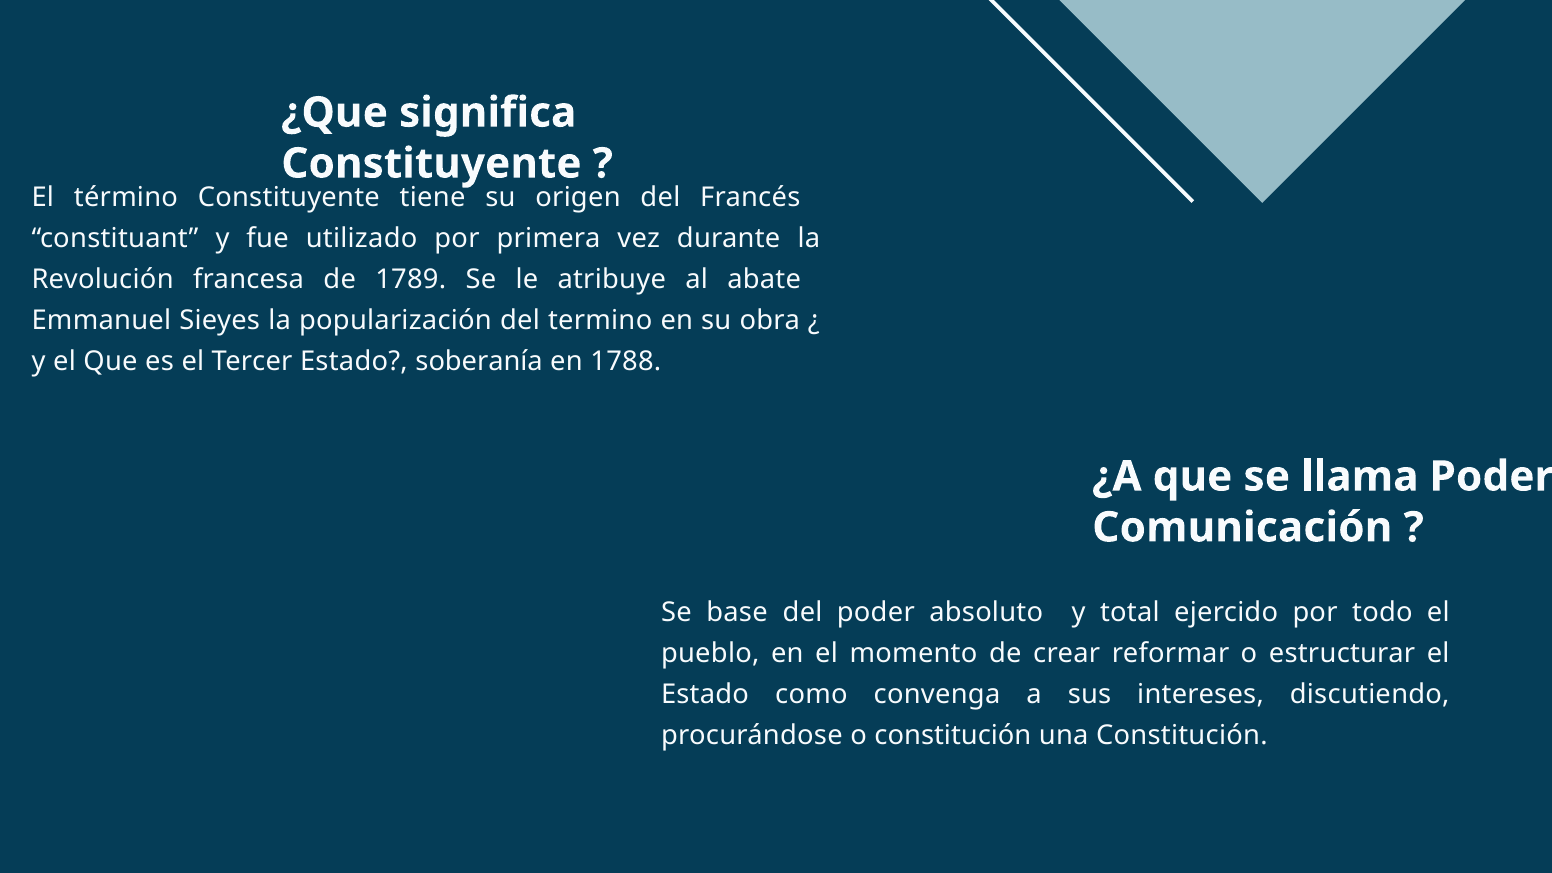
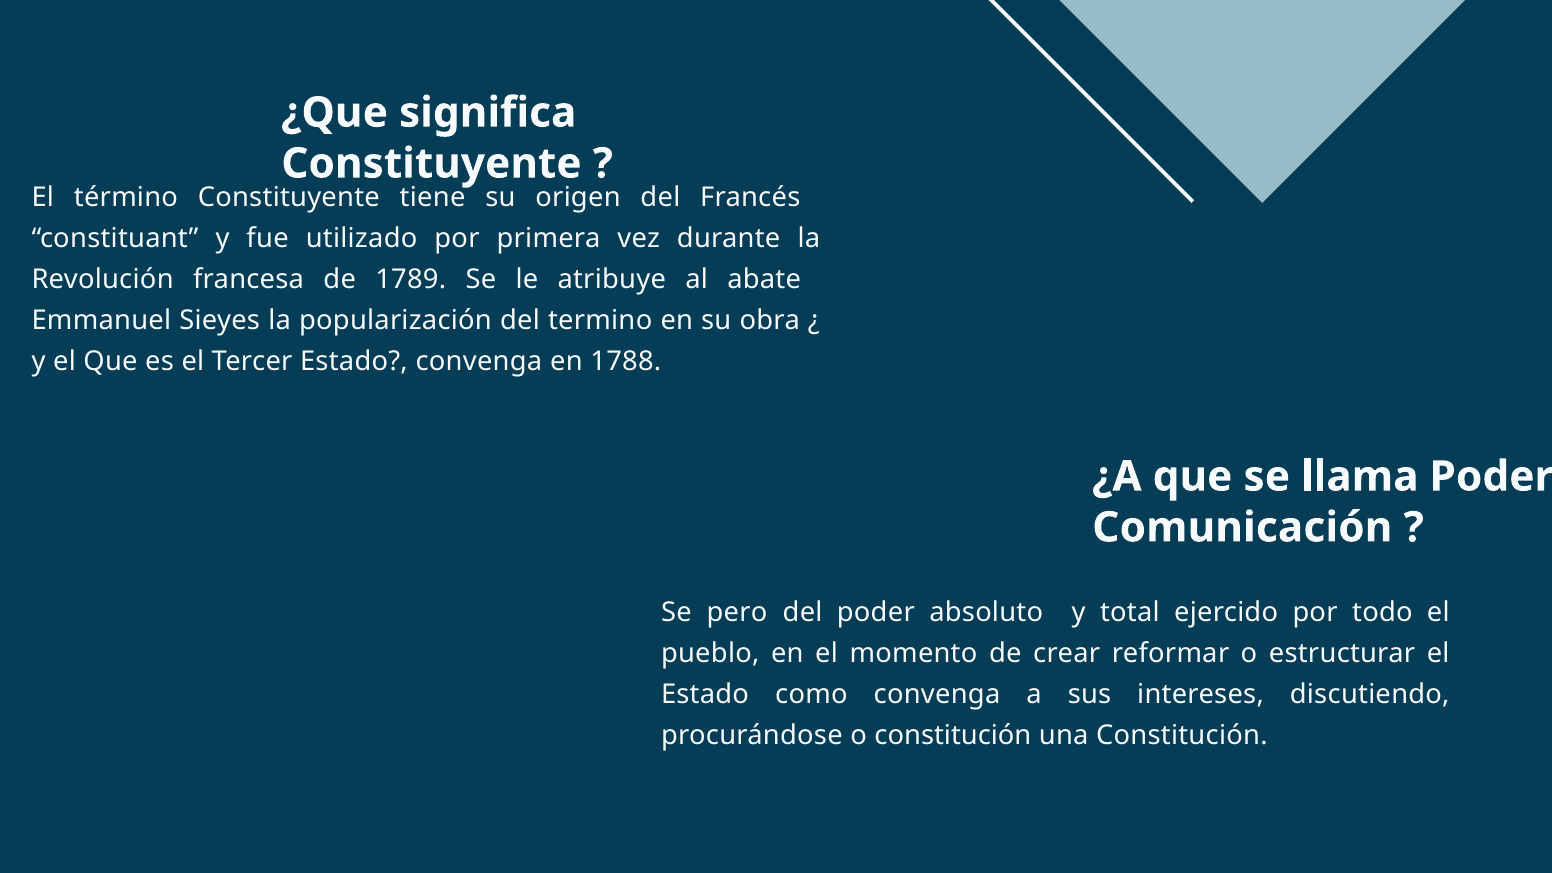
Estado soberanía: soberanía -> convenga (479, 361)
base: base -> pero (737, 613)
